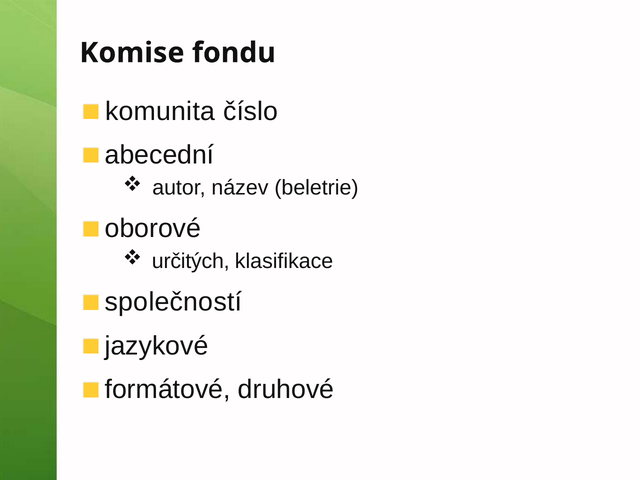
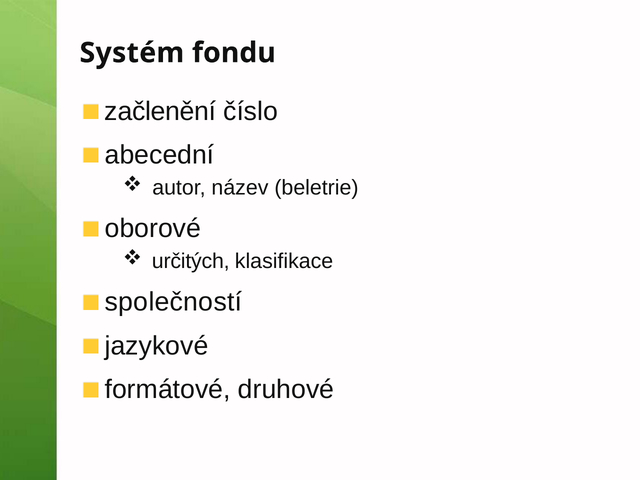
Komise: Komise -> Systém (132, 53)
komunita: komunita -> začlenění (160, 111)
